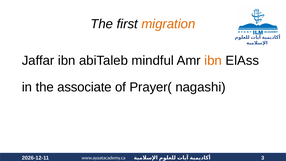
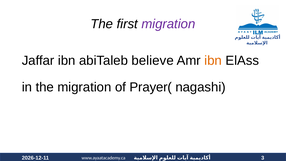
migration colour: orange -> purple (168, 24)
mindful: mindful -> believe (153, 61)
the associate: associate -> migration (84, 87)
